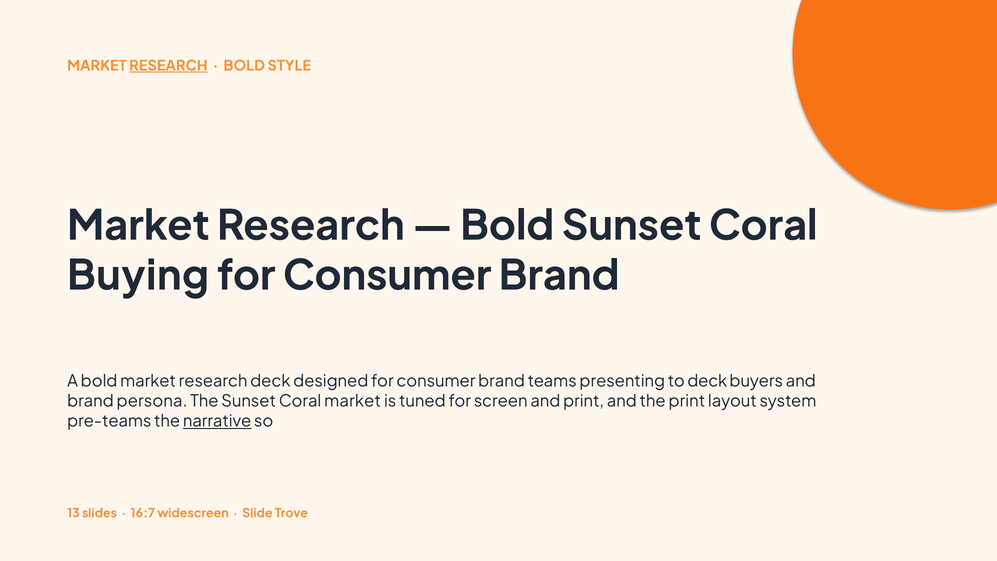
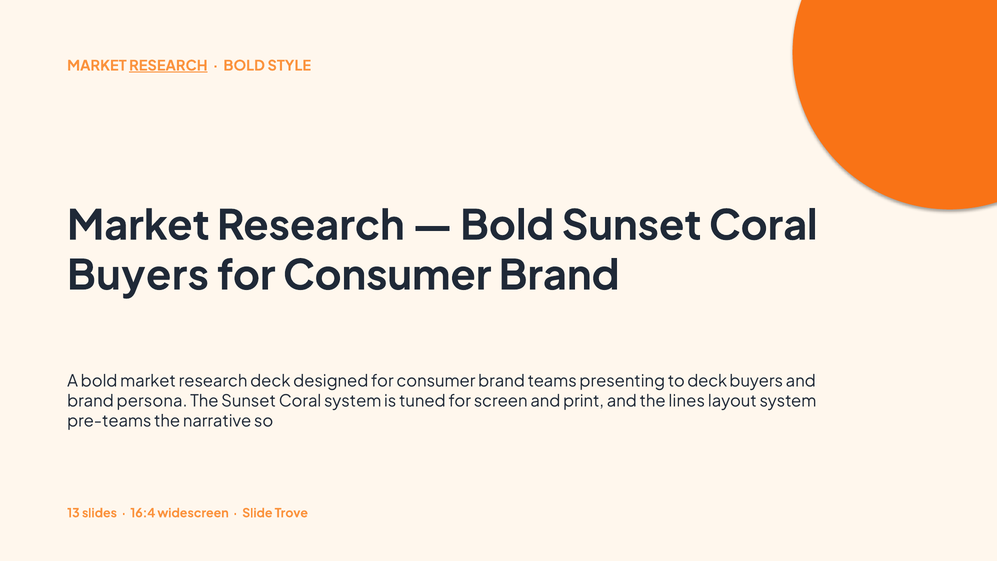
Buying: Buying -> Buyers (138, 276)
Coral market: market -> system (353, 401)
the print: print -> lines (687, 401)
narrative underline: present -> none (217, 421)
16:7: 16:7 -> 16:4 (143, 513)
